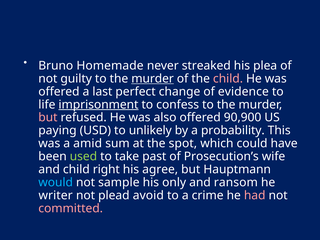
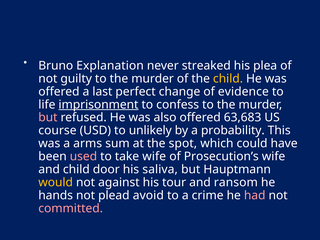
Homemade: Homemade -> Explanation (110, 66)
murder underline: present -> none (153, 79)
child colour: pink -> yellow (228, 79)
90,900: 90,900 -> 63,683 (243, 118)
paying: paying -> course (57, 131)
amid: amid -> arms (88, 143)
used colour: light green -> pink (83, 156)
take past: past -> wife (154, 156)
right: right -> door (106, 169)
agree: agree -> saliva (160, 169)
would colour: light blue -> yellow (56, 182)
sample: sample -> against (119, 182)
only: only -> tour (174, 182)
writer: writer -> hands (56, 195)
